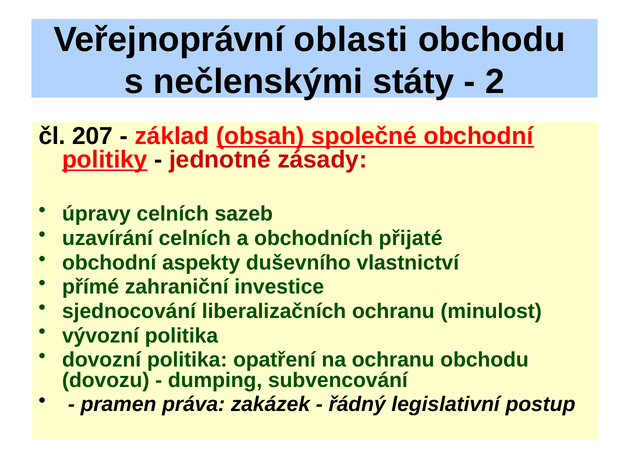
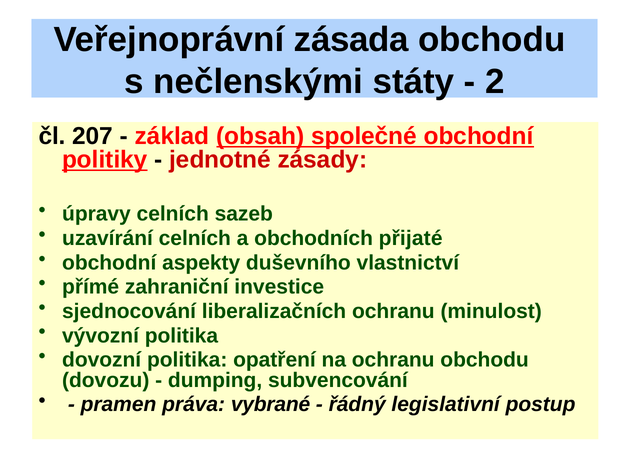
oblasti: oblasti -> zásada (351, 40)
zakázek: zakázek -> vybrané (271, 404)
